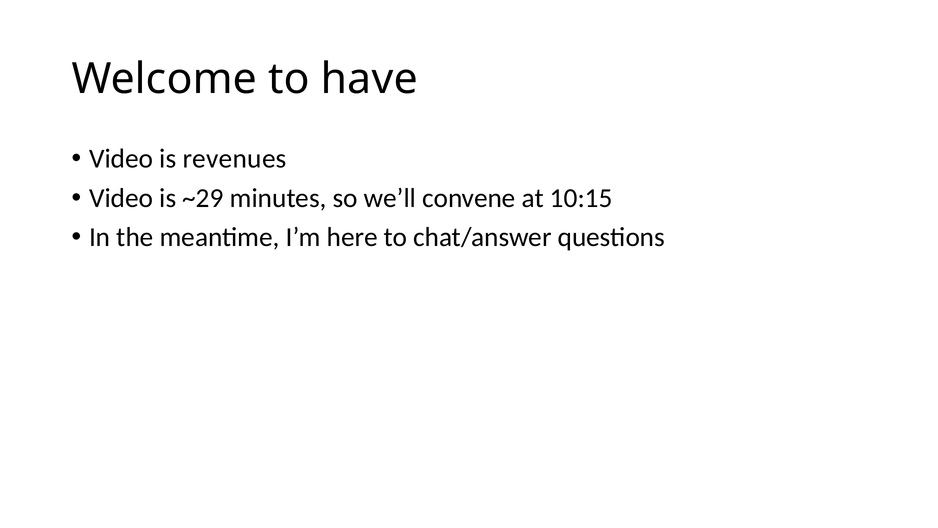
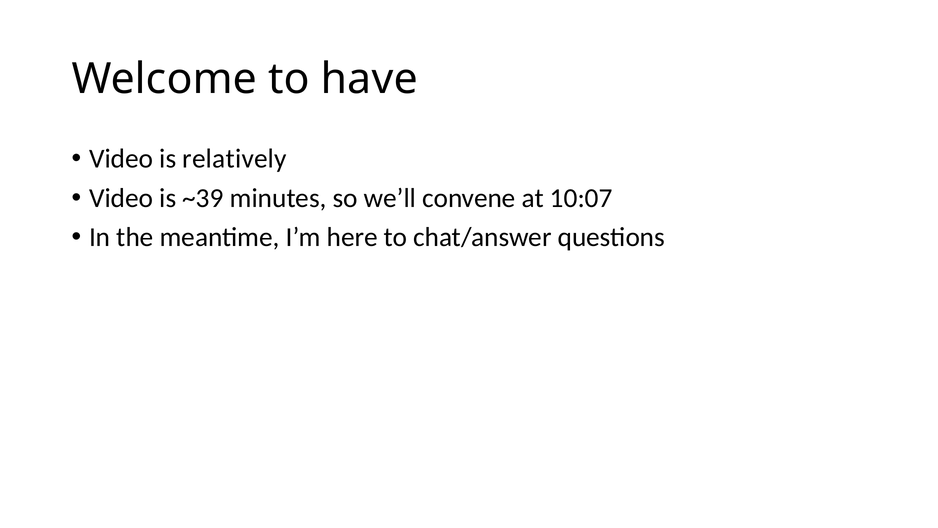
revenues: revenues -> relatively (235, 159)
~29: ~29 -> ~39 (203, 198)
10:15: 10:15 -> 10:07 (581, 198)
